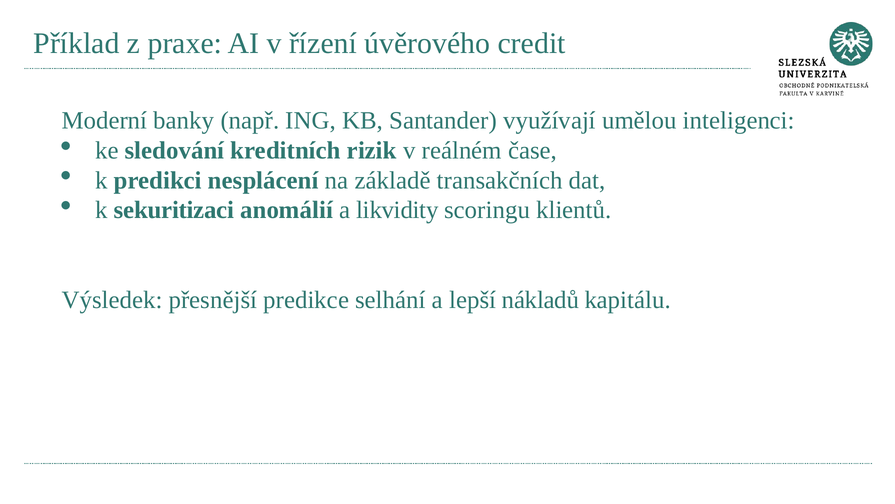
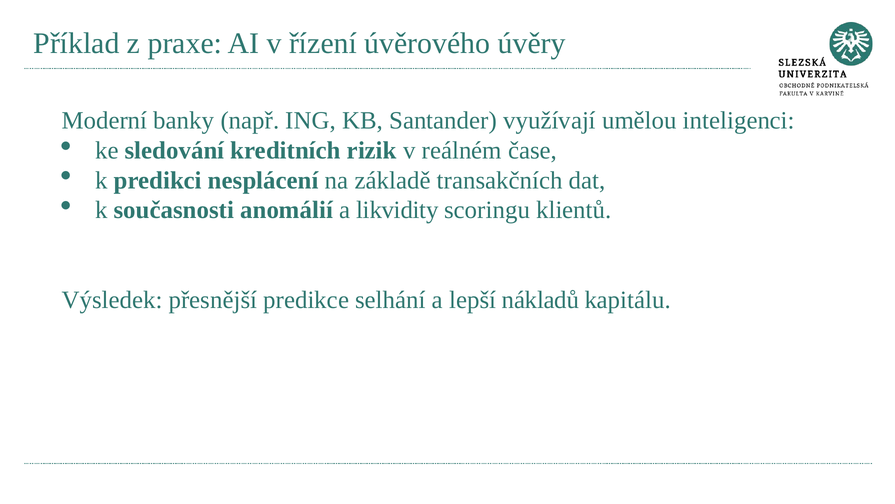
credit: credit -> úvěry (532, 44)
sekuritizaci: sekuritizaci -> současnosti (174, 210)
